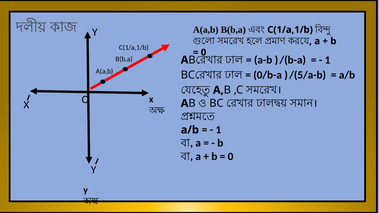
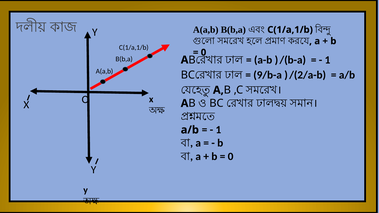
0/b-a: 0/b-a -> 9/b-a (268, 75)
/(5/a-b: /(5/a-b -> /(2/a-b (308, 75)
